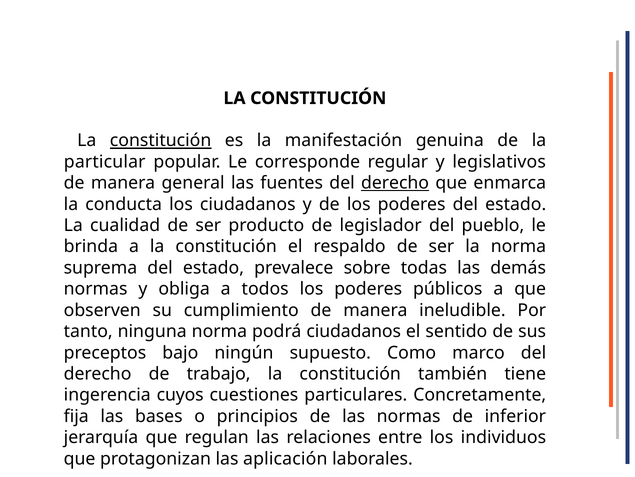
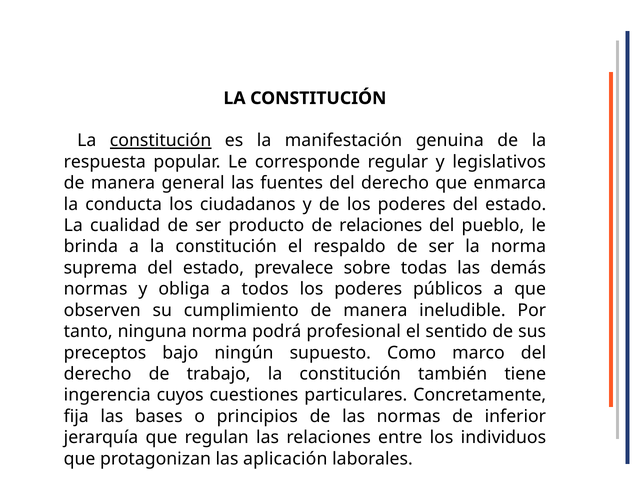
particular: particular -> respuesta (105, 162)
derecho underline: present -> none (395, 183)
de legislador: legislador -> relaciones (381, 225)
podrá ciudadanos: ciudadanos -> profesional (354, 331)
